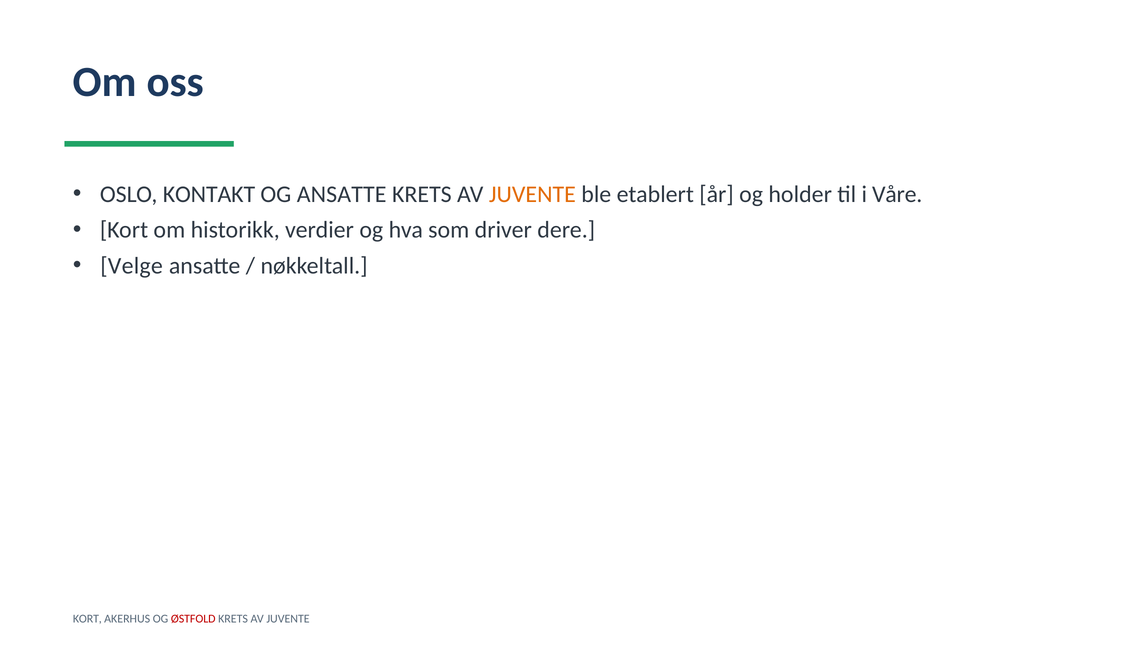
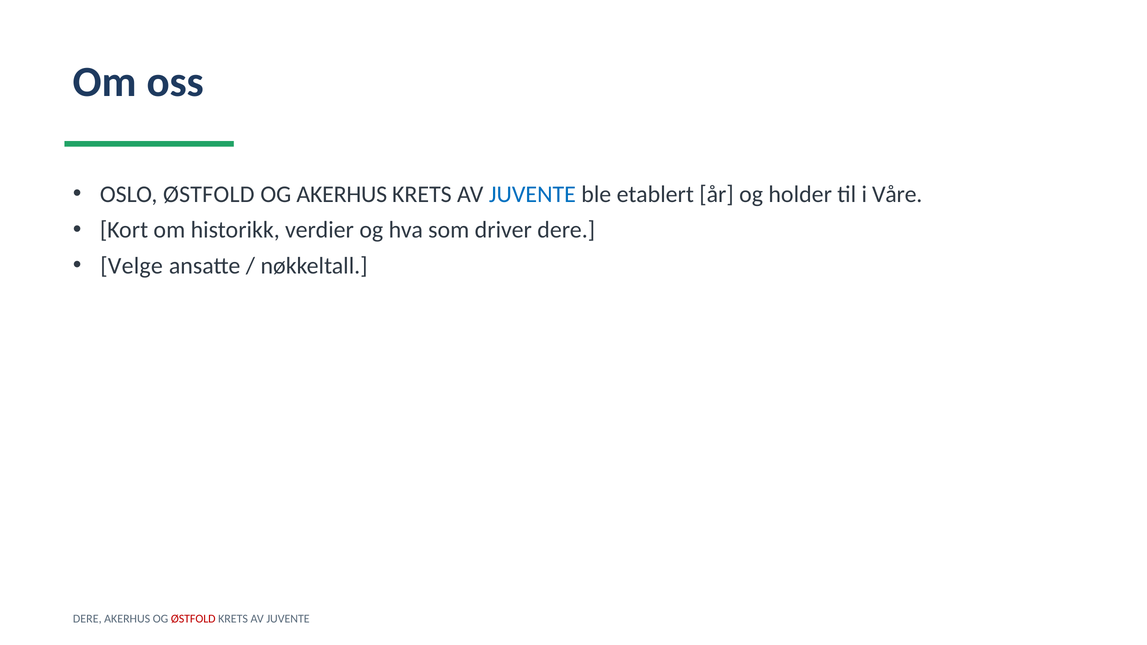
OSLO KONTAKT: KONTAKT -> ØSTFOLD (209, 194)
OG ANSATTE: ANSATTE -> AKERHUS (342, 194)
JUVENTE colour: orange -> blue (532, 194)
KORT: KORT -> DERE (87, 619)
